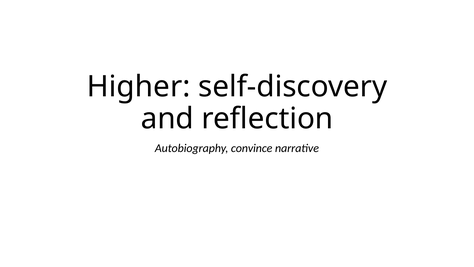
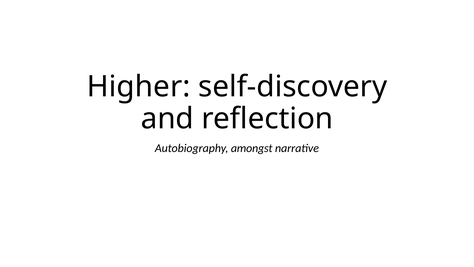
convince: convince -> amongst (252, 148)
